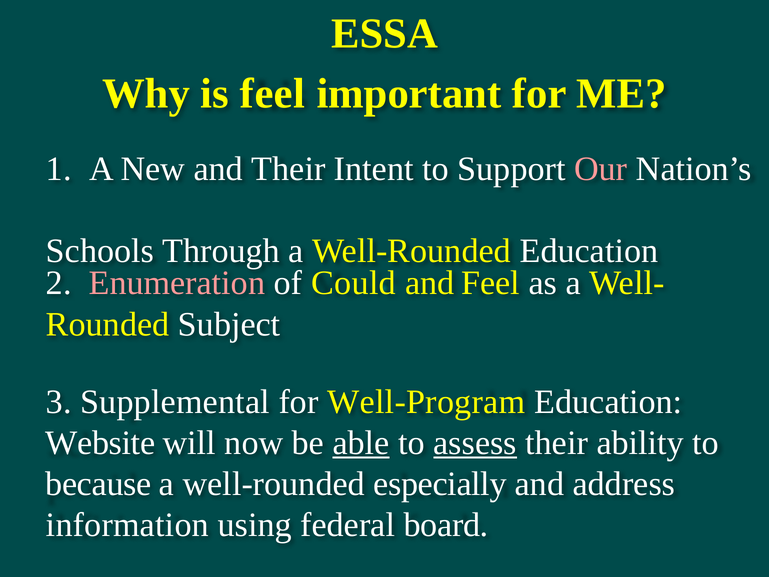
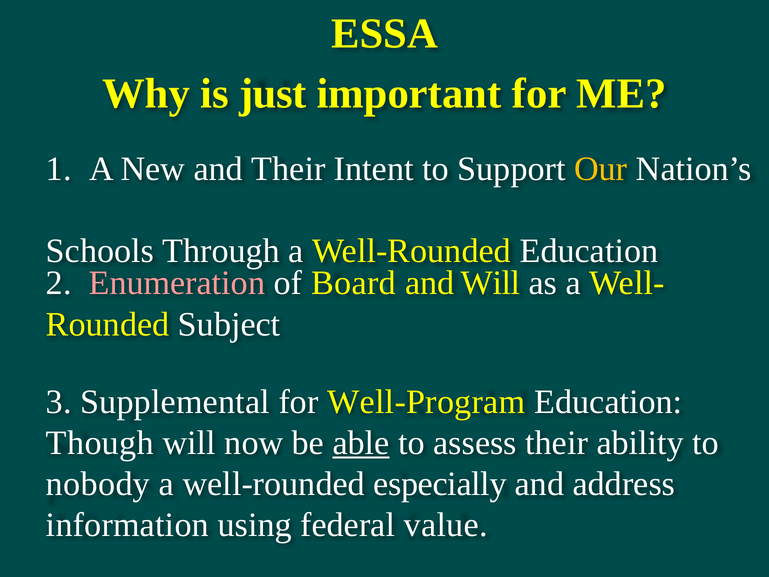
is feel: feel -> just (273, 94)
Our colour: pink -> yellow (601, 169)
Could: Could -> Board (354, 283)
and Feel: Feel -> Will (491, 283)
Website: Website -> Though (100, 443)
assess underline: present -> none (475, 443)
because: because -> nobody (98, 484)
board: board -> value (446, 525)
